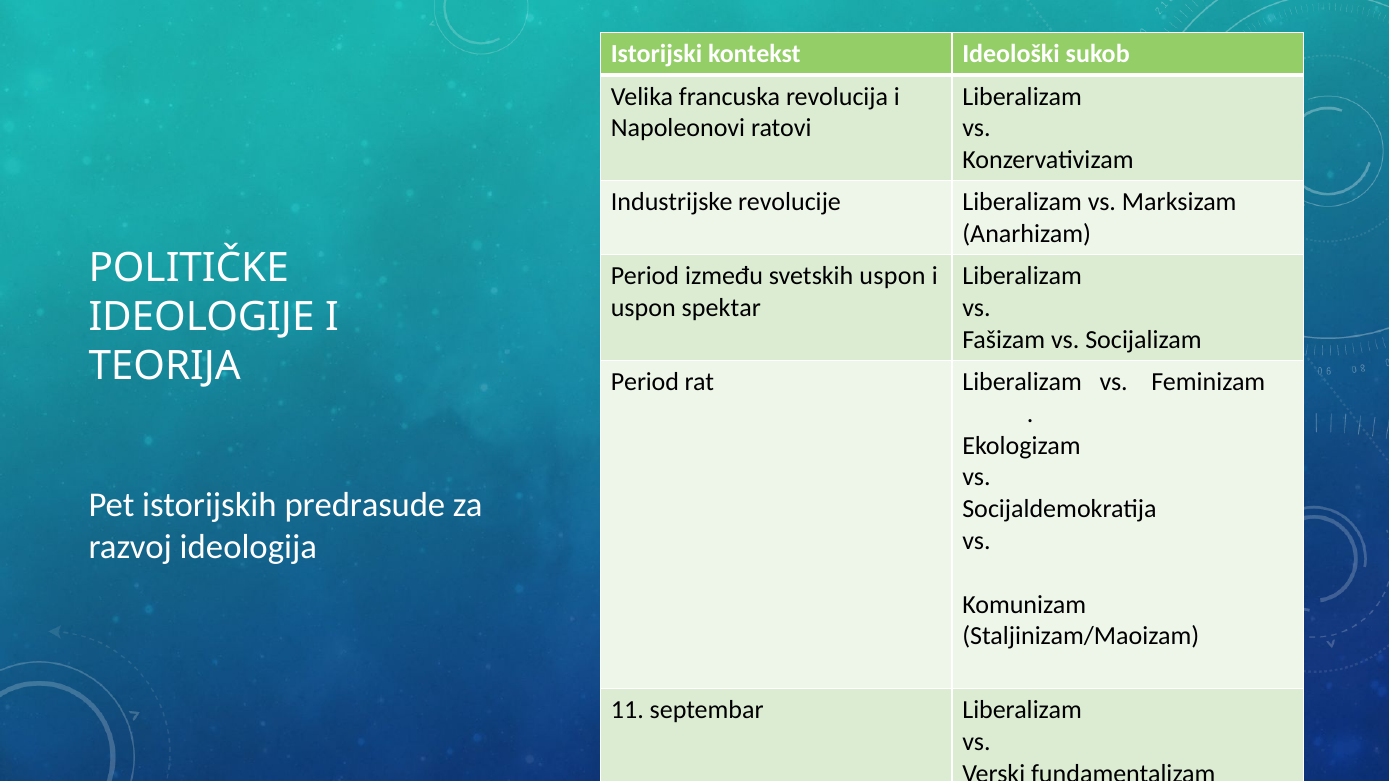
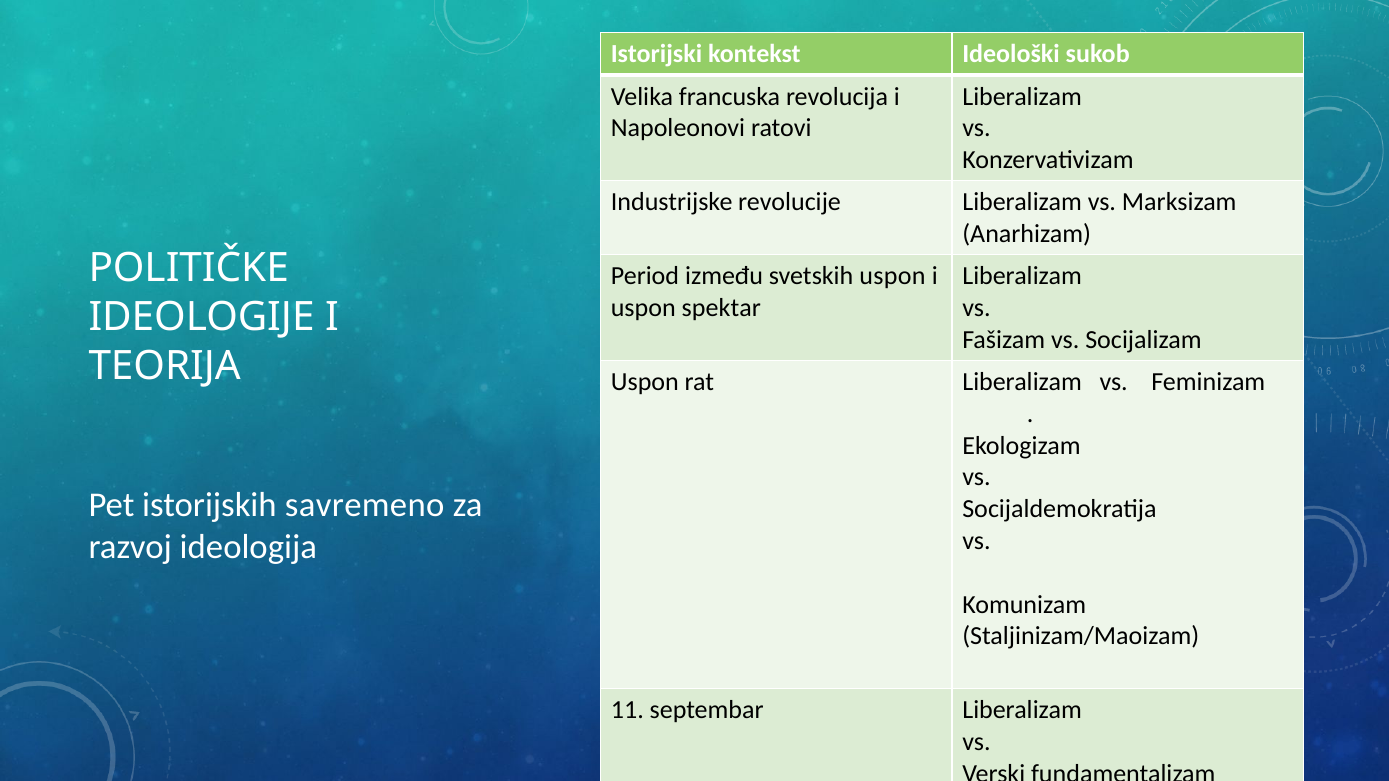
Period: Period -> Uspon (645, 382)
predrasude: predrasude -> savremeno (365, 506)
